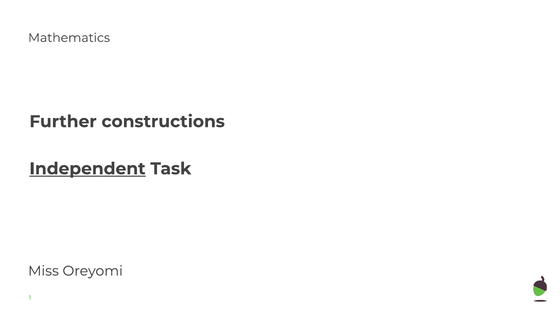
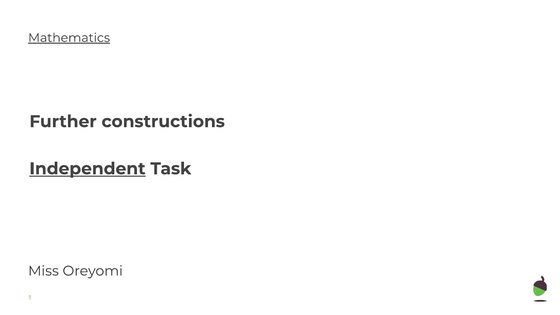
Mathematics underline: none -> present (69, 38)
